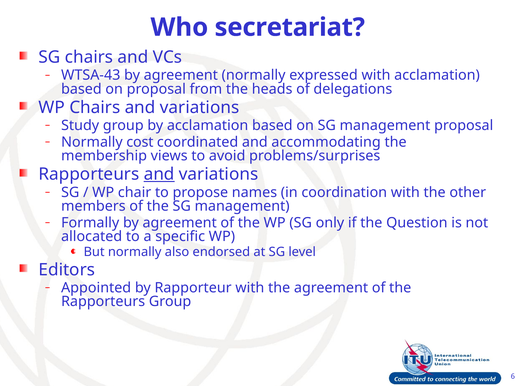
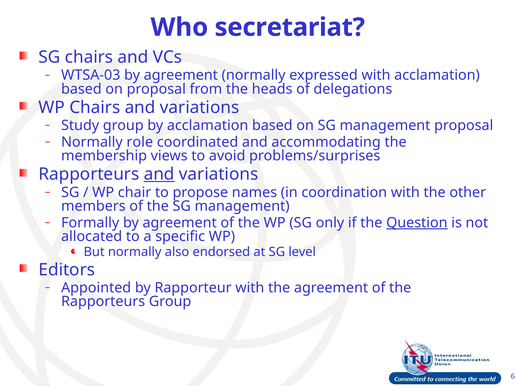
WTSA-43: WTSA-43 -> WTSA-03 (91, 75)
cost: cost -> role (140, 142)
Question underline: none -> present (417, 223)
